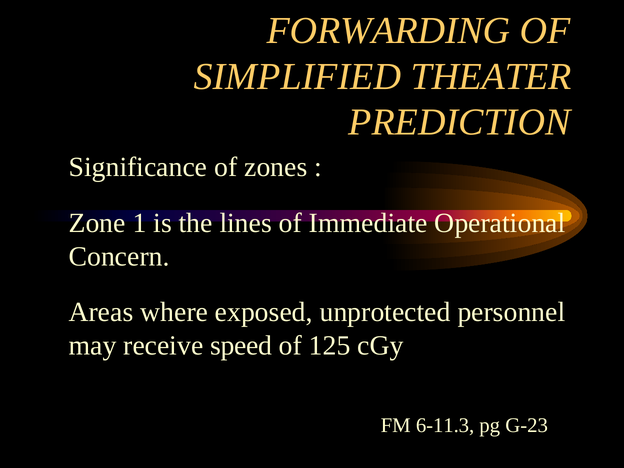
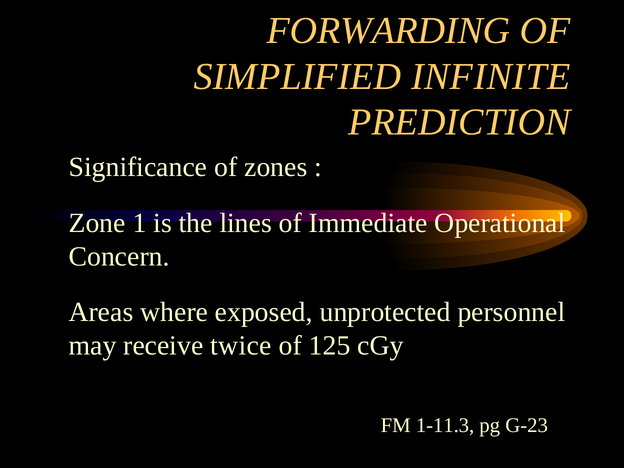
THEATER: THEATER -> INFINITE (491, 76)
speed: speed -> twice (241, 346)
6-11.3: 6-11.3 -> 1-11.3 (445, 426)
